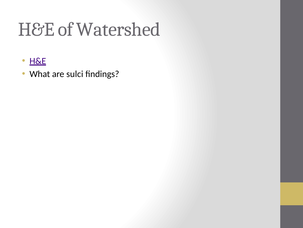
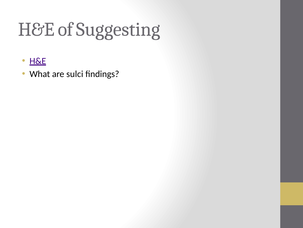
Watershed: Watershed -> Suggesting (118, 29)
